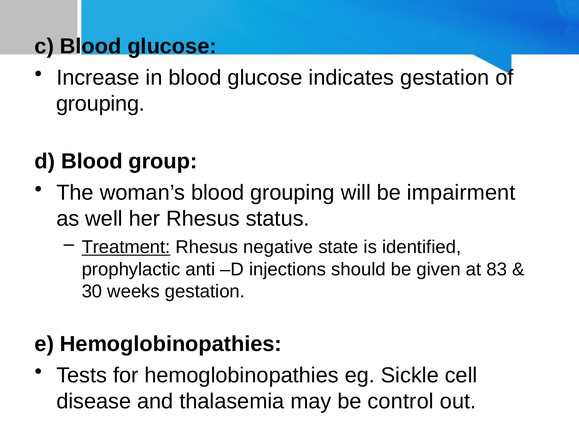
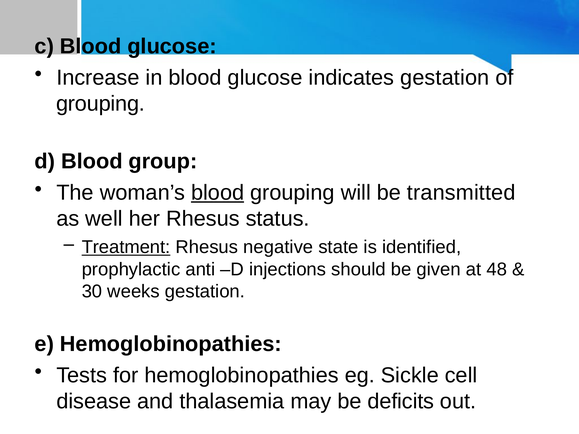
blood underline: none -> present (218, 193)
impairment: impairment -> transmitted (461, 193)
83: 83 -> 48 (497, 269)
control: control -> deficits (401, 402)
